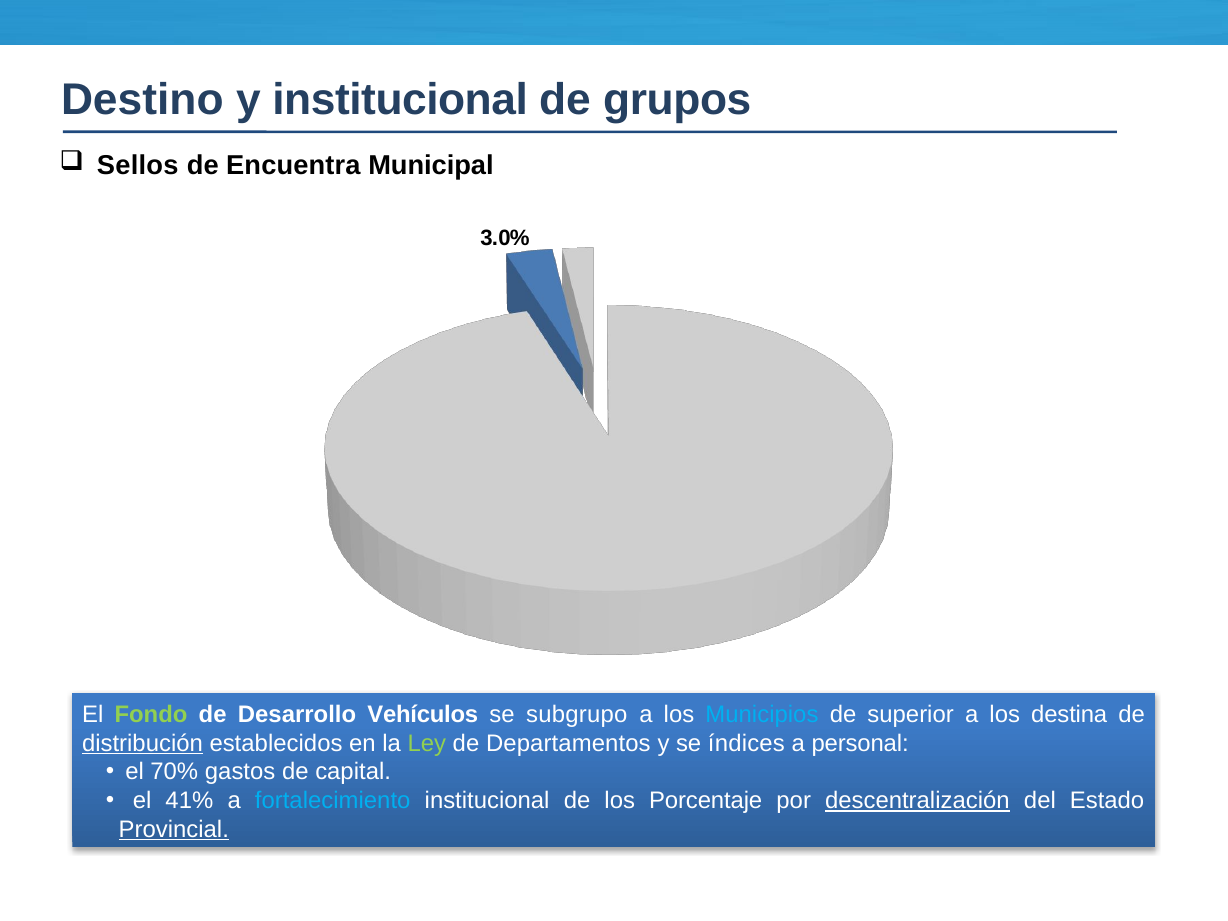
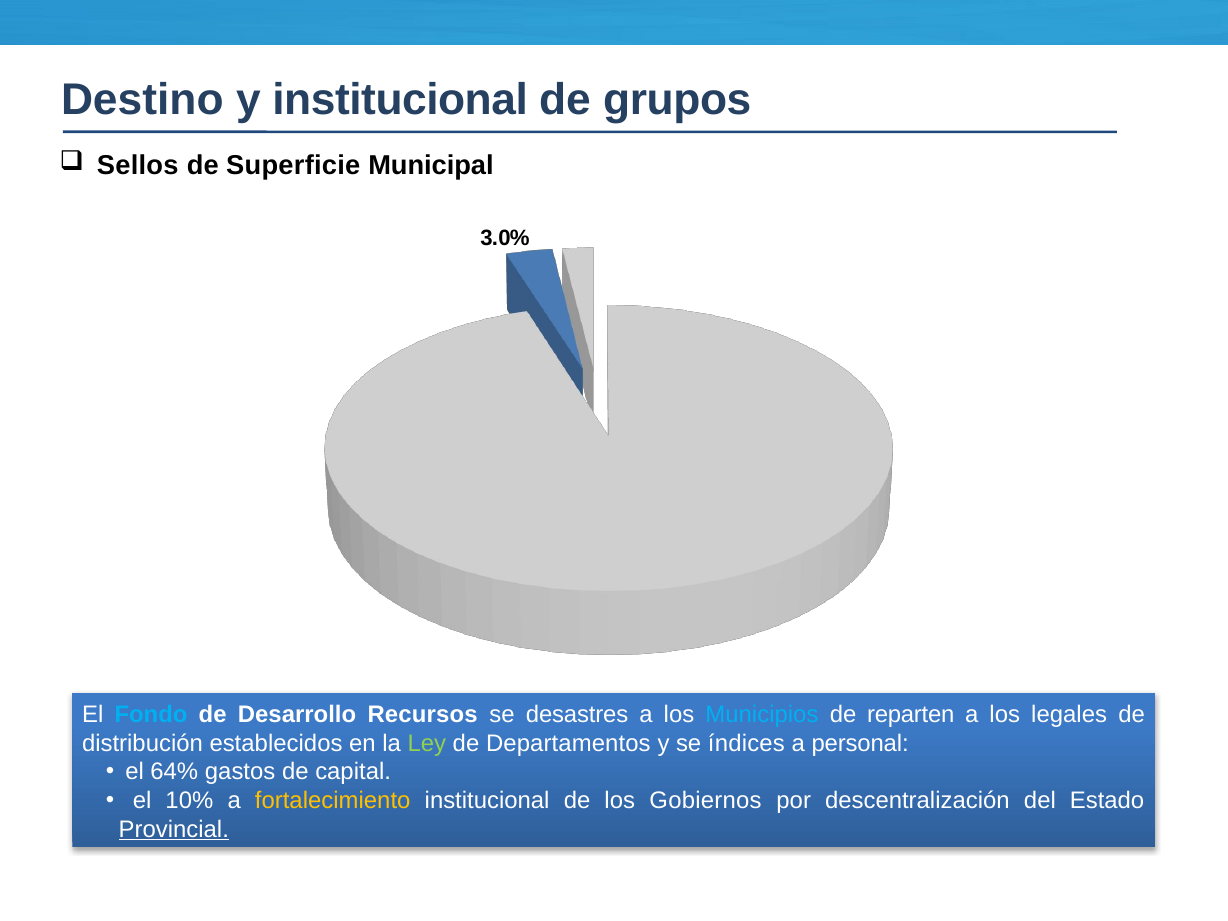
Encuentra: Encuentra -> Superficie (293, 166)
Fondo colour: light green -> light blue (151, 715)
Vehículos: Vehículos -> Recursos (423, 715)
subgrupo: subgrupo -> desastres (577, 715)
superior: superior -> reparten (911, 715)
destina: destina -> legales (1069, 715)
distribución underline: present -> none (142, 743)
70%: 70% -> 64% (174, 772)
41%: 41% -> 10% (189, 801)
fortalecimiento colour: light blue -> yellow (333, 801)
Porcentaje: Porcentaje -> Gobiernos (706, 801)
descentralización underline: present -> none (917, 801)
